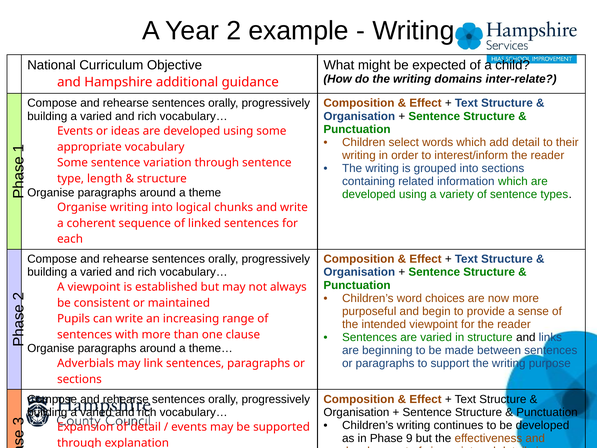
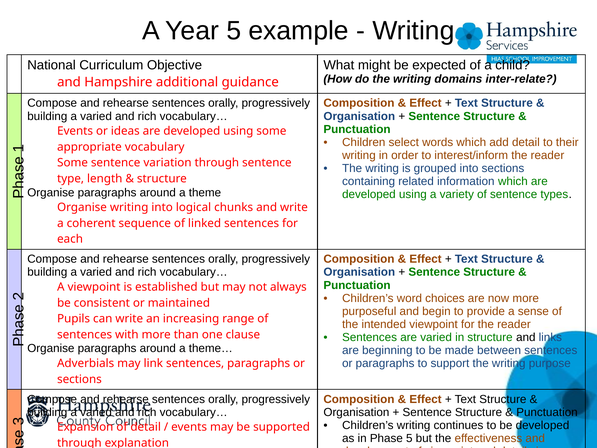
Year 2: 2 -> 5 (234, 31)
Phase 9: 9 -> 5 (409, 438)
